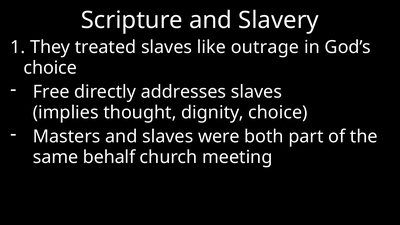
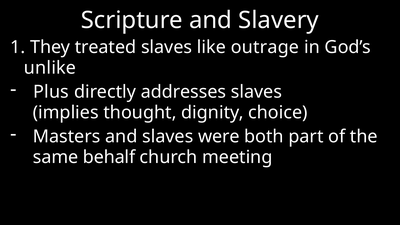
choice: choice -> unlike (50, 68)
Free: Free -> Plus (51, 92)
